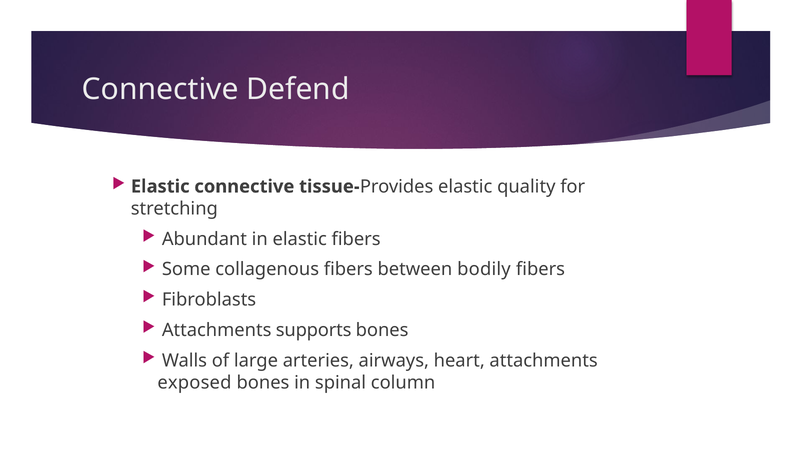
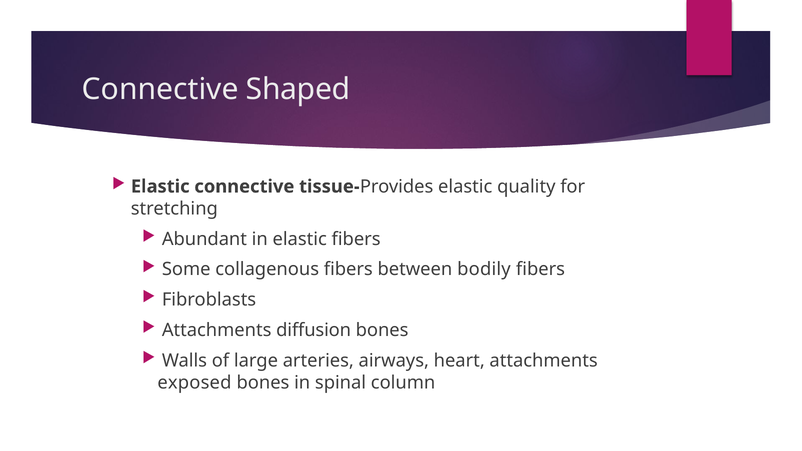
Defend: Defend -> Shaped (298, 89)
supports: supports -> diffusion (314, 330)
